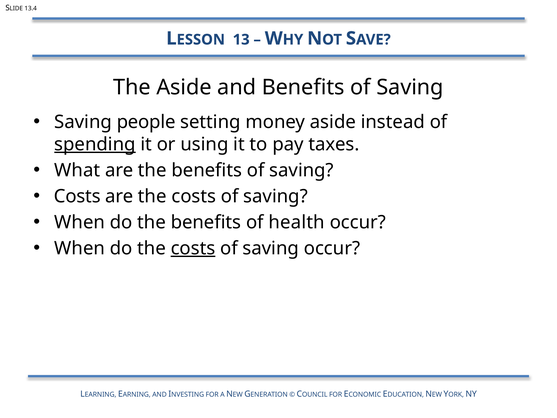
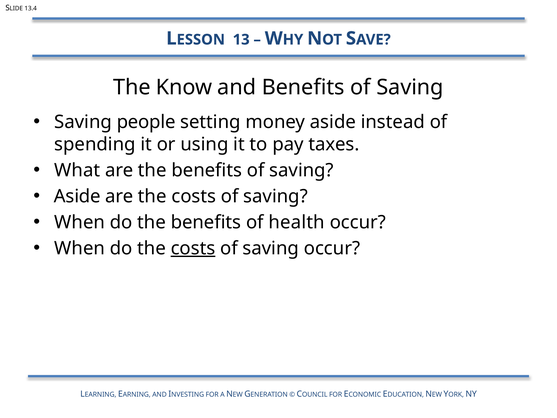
The Aside: Aside -> Know (184, 87)
spending underline: present -> none (95, 144)
Costs: Costs -> Aside (77, 196)
